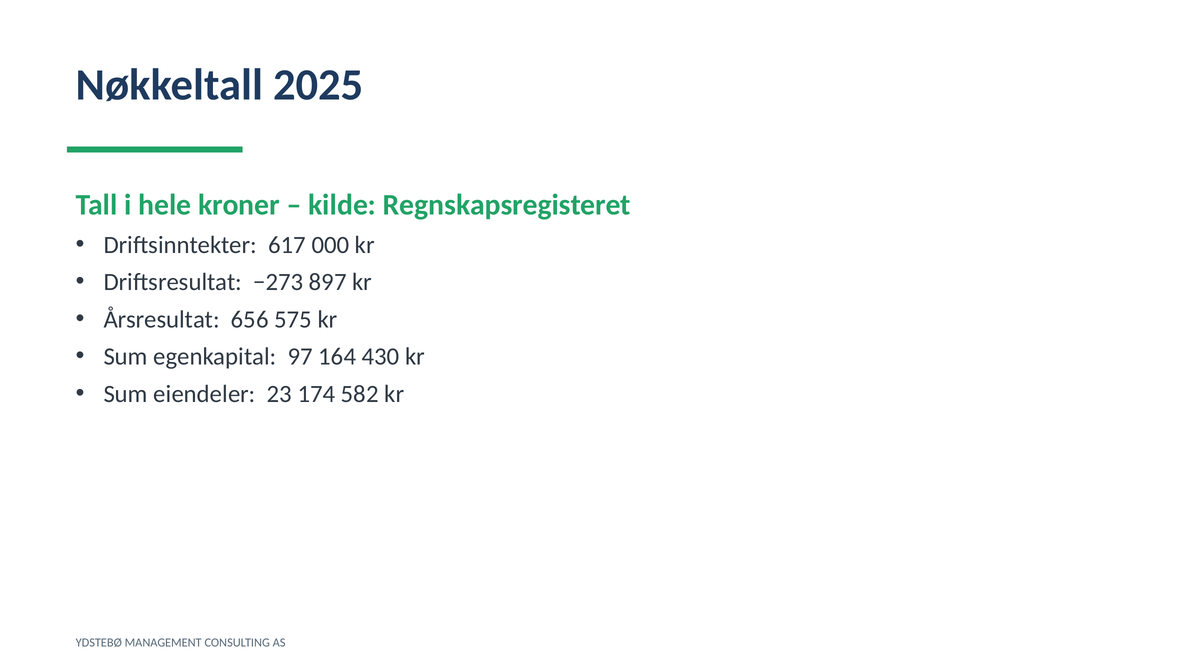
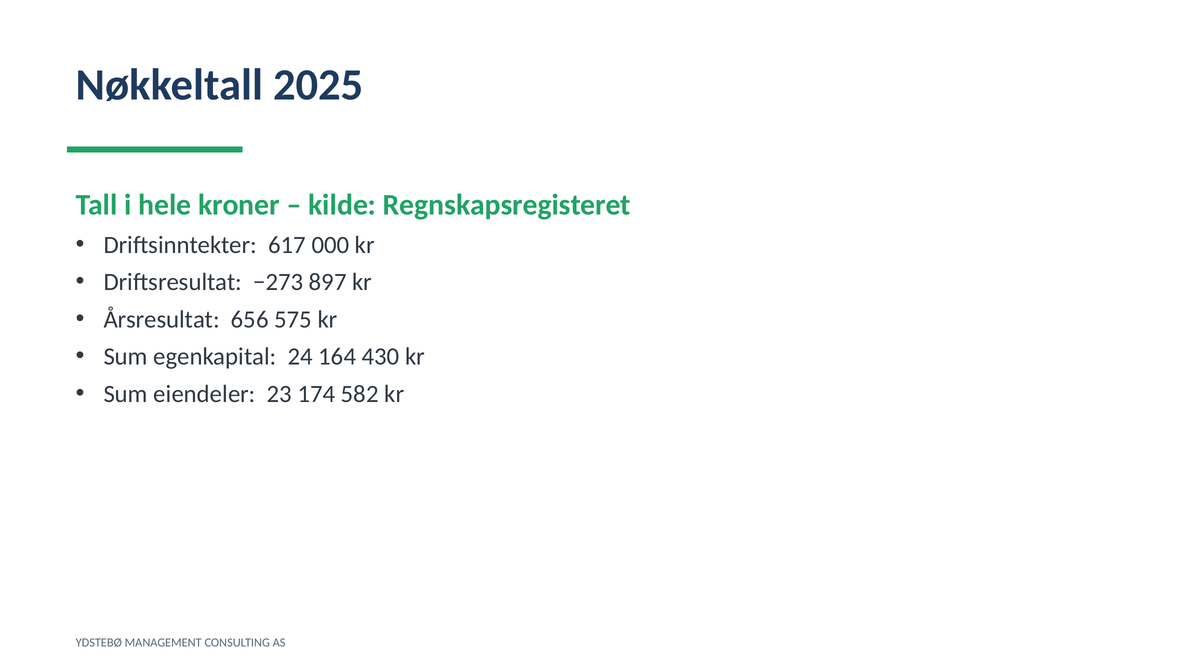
97: 97 -> 24 (300, 356)
